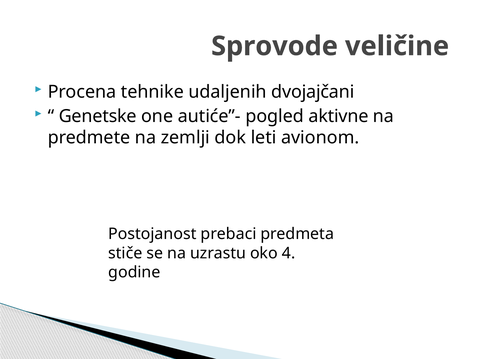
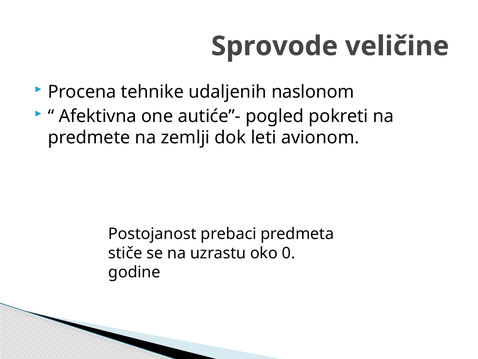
dvojajčani: dvojajčani -> naslonom (313, 92)
Genetske: Genetske -> Afektivna (98, 116)
aktivne: aktivne -> pokreti (338, 116)
4: 4 -> 0 (289, 253)
